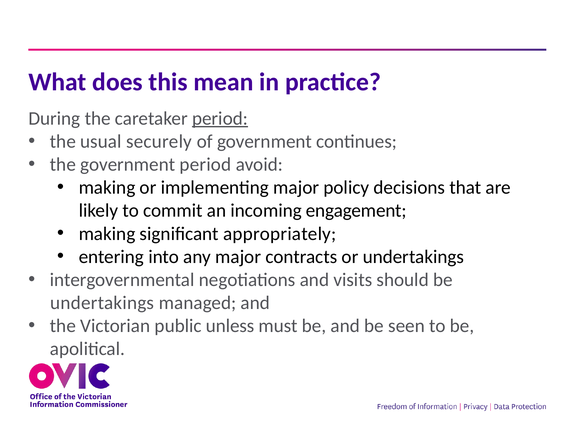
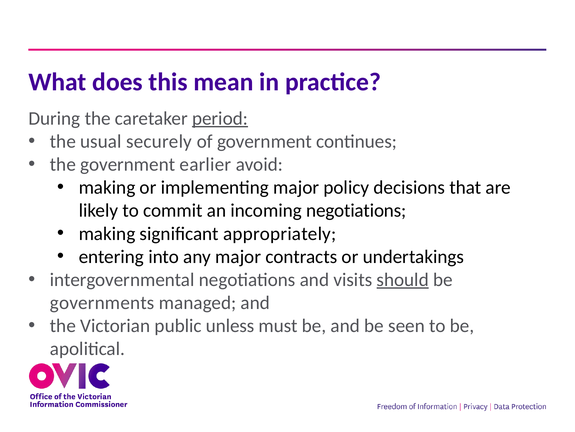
government period: period -> earlier (205, 164)
incoming engagement: engagement -> negotiations (356, 210)
should underline: none -> present (403, 279)
undertakings: undertakings -> governments (102, 302)
